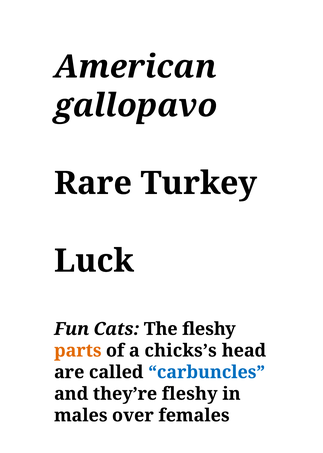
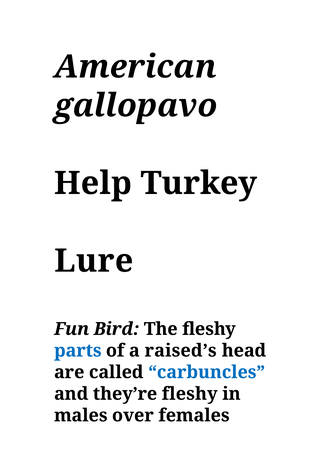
Rare: Rare -> Help (93, 183)
Luck: Luck -> Lure (94, 261)
Cats: Cats -> Bird (117, 328)
parts colour: orange -> blue (78, 350)
chicks’s: chicks’s -> raised’s (181, 350)
